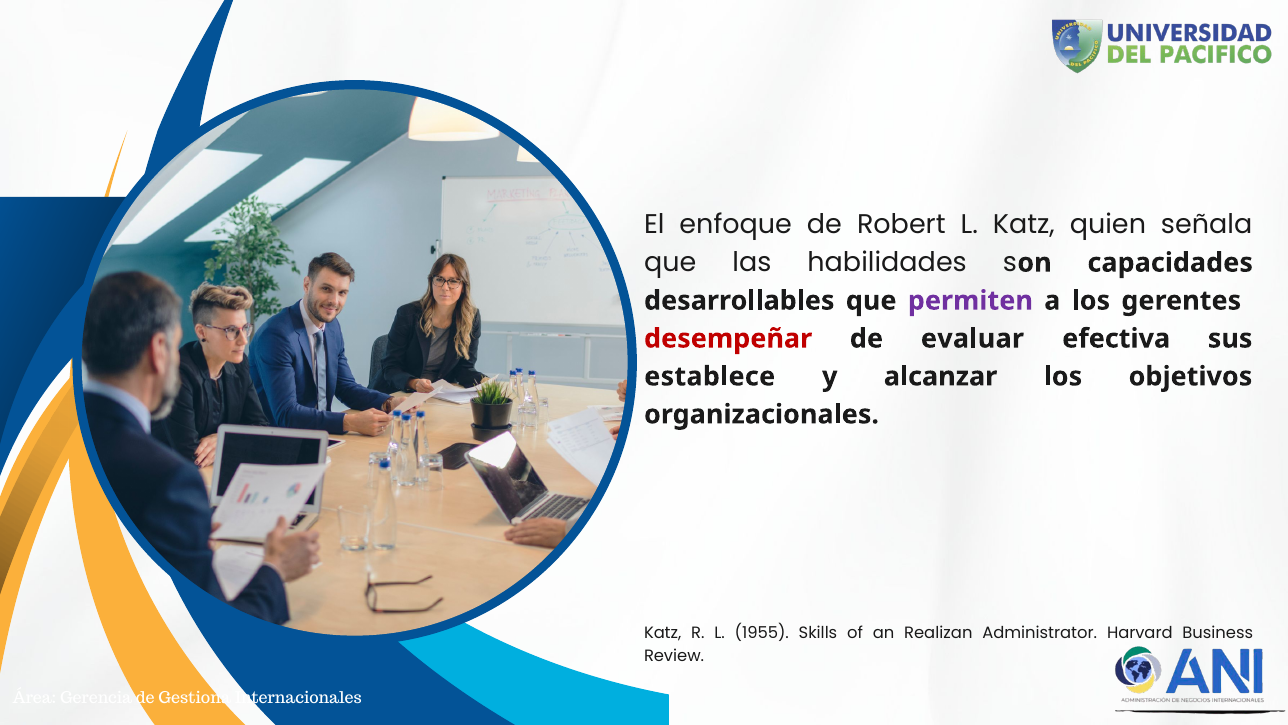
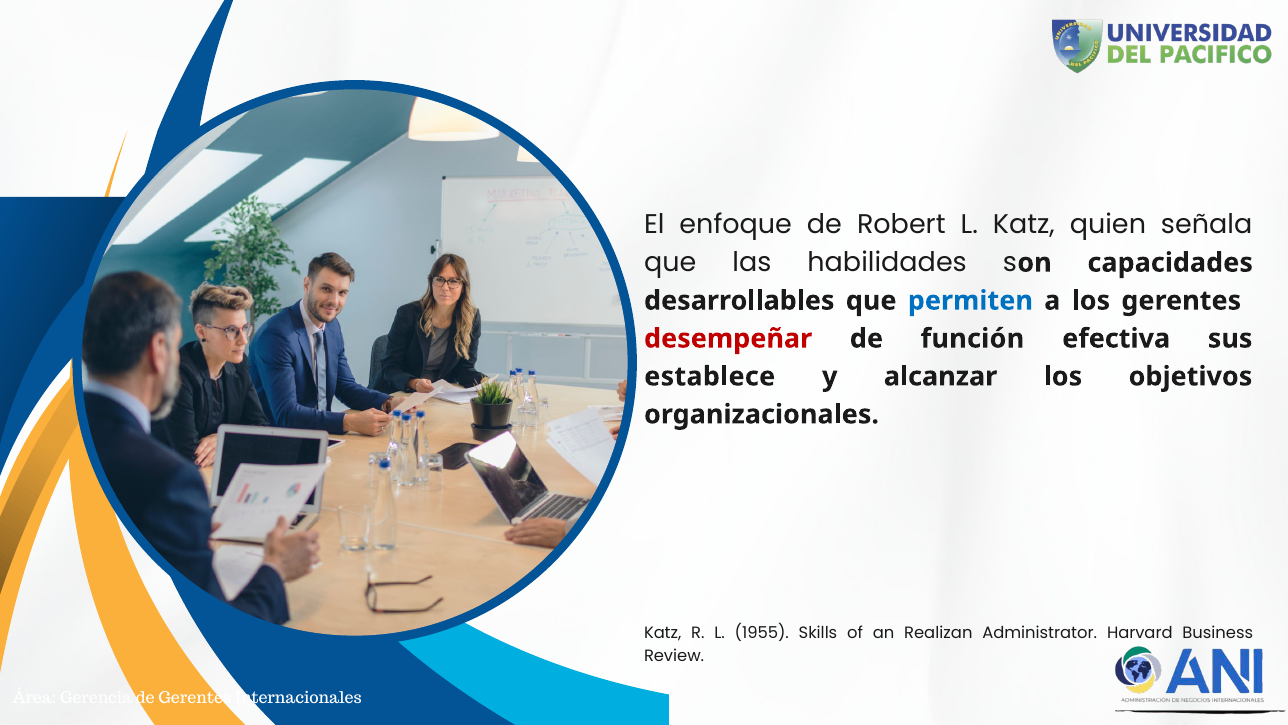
permiten colour: purple -> blue (970, 300)
evaluar: evaluar -> función (972, 338)
de Gestiona: Gestiona -> Gerentes (195, 698)
